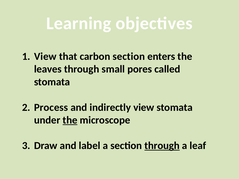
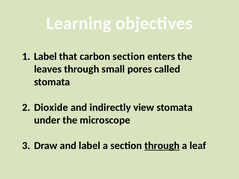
View: View -> Label (45, 57)
Process: Process -> Dioxide (51, 108)
the underline: present -> none (70, 120)
